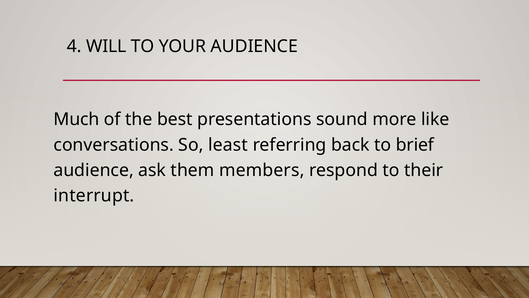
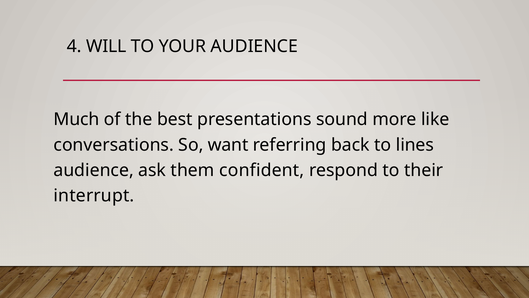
least: least -> want (228, 145)
brief: brief -> lines (415, 145)
members: members -> confident (262, 170)
